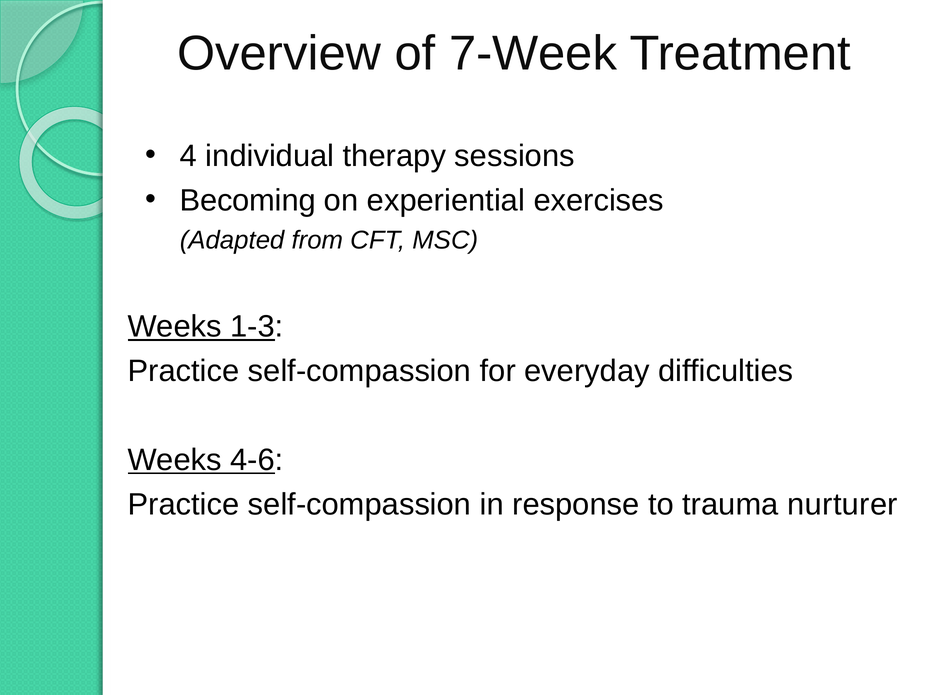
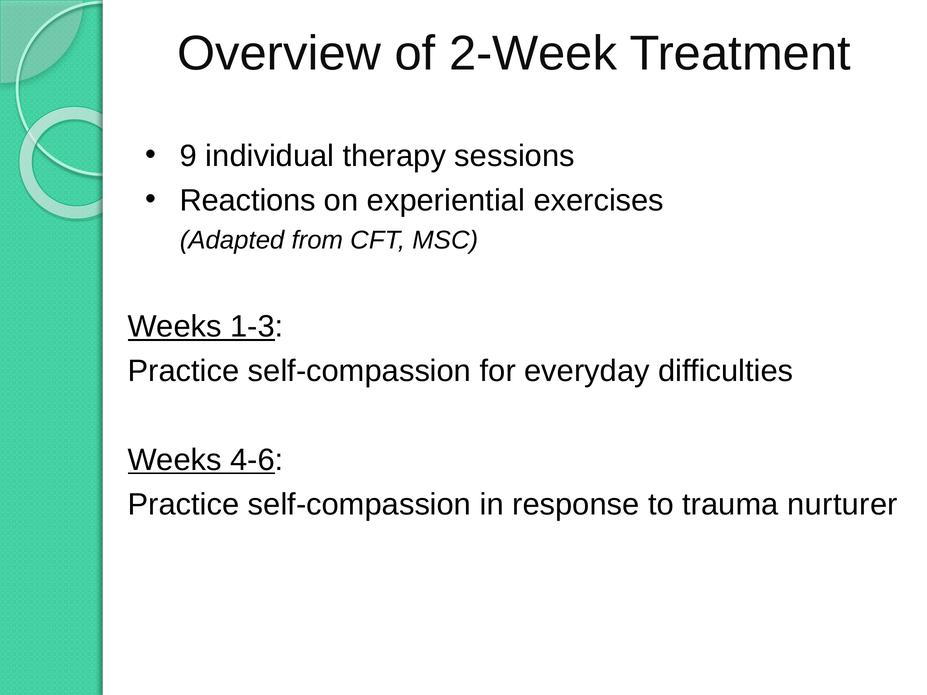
7-Week: 7-Week -> 2-Week (533, 54)
4: 4 -> 9 (188, 156)
Becoming: Becoming -> Reactions (248, 200)
